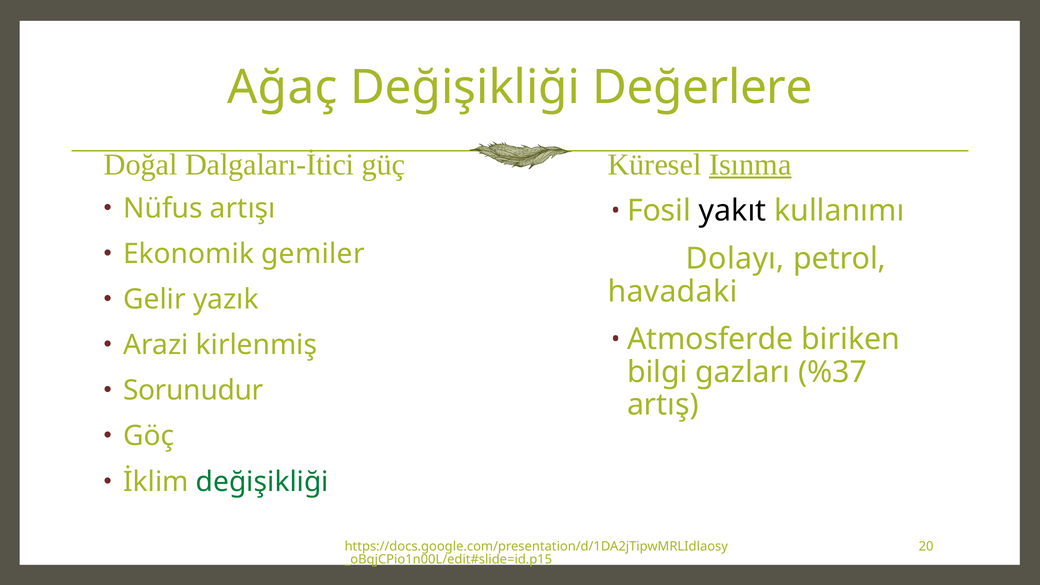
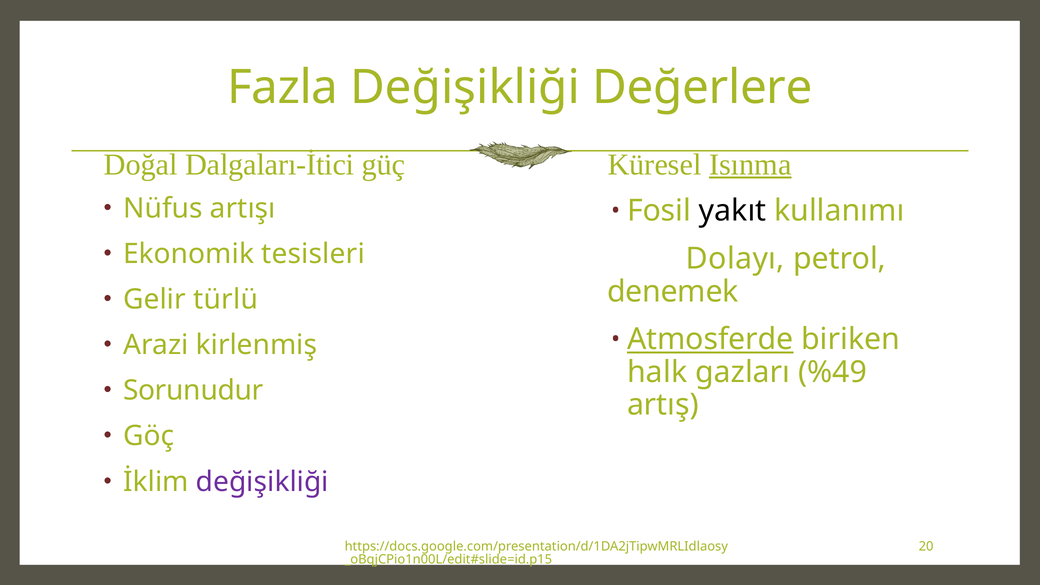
Ağaç: Ağaç -> Fazla (283, 87)
gemiler: gemiler -> tesisleri (313, 254)
havadaki: havadaki -> denemek (673, 292)
yazık: yazık -> türlü (226, 299)
Atmosferde underline: none -> present (710, 339)
bilgi: bilgi -> halk (657, 372)
%37: %37 -> %49 (833, 372)
değişikliği colour: green -> purple (262, 482)
